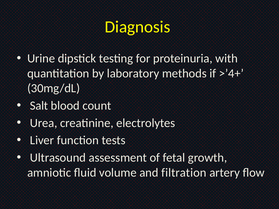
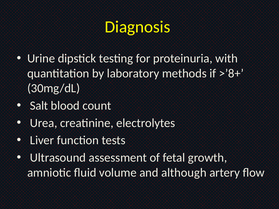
>’4+: >’4+ -> >’8+ (231, 73)
filtration: filtration -> although (184, 173)
